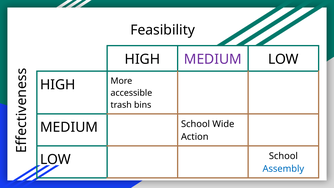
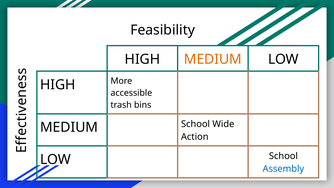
MEDIUM colour: purple -> orange (213, 59)
